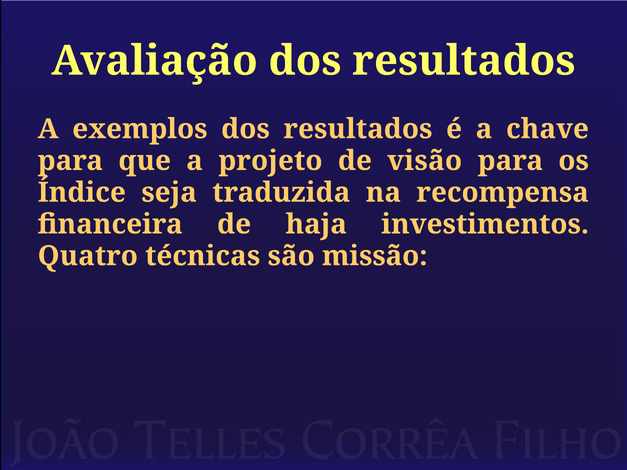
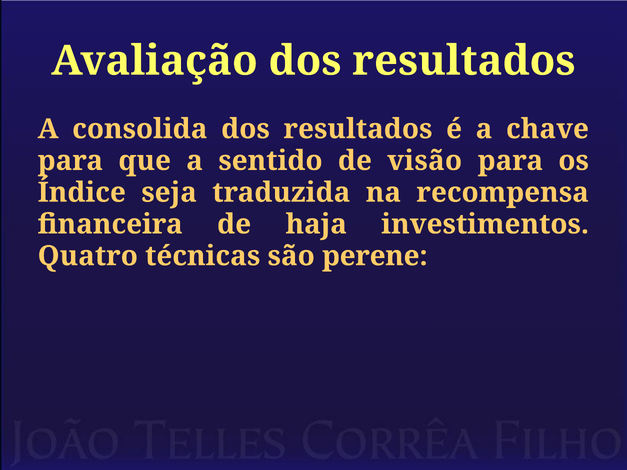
exemplos: exemplos -> consolida (140, 129)
projeto: projeto -> sentido (270, 161)
missão: missão -> perene (375, 256)
